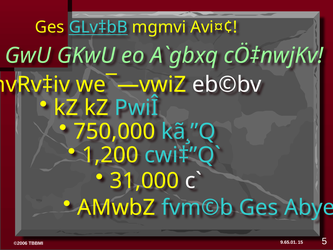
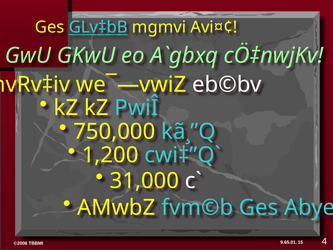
5: 5 -> 4 (324, 241)
